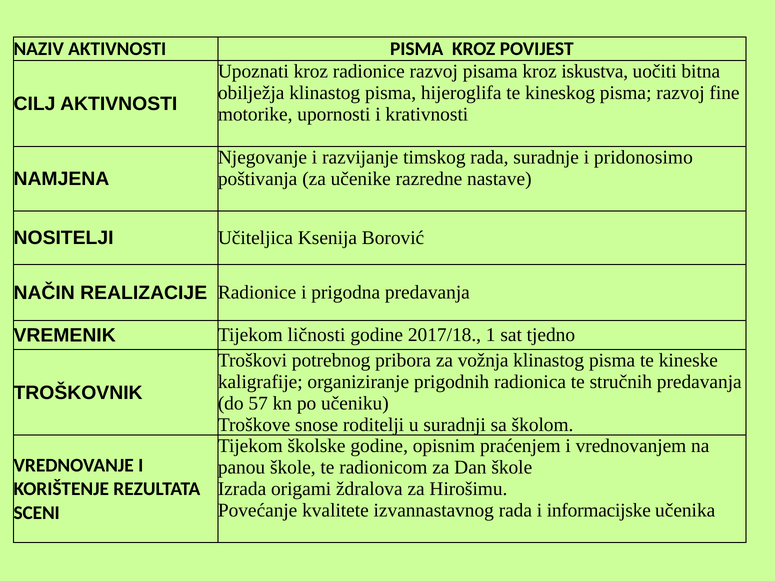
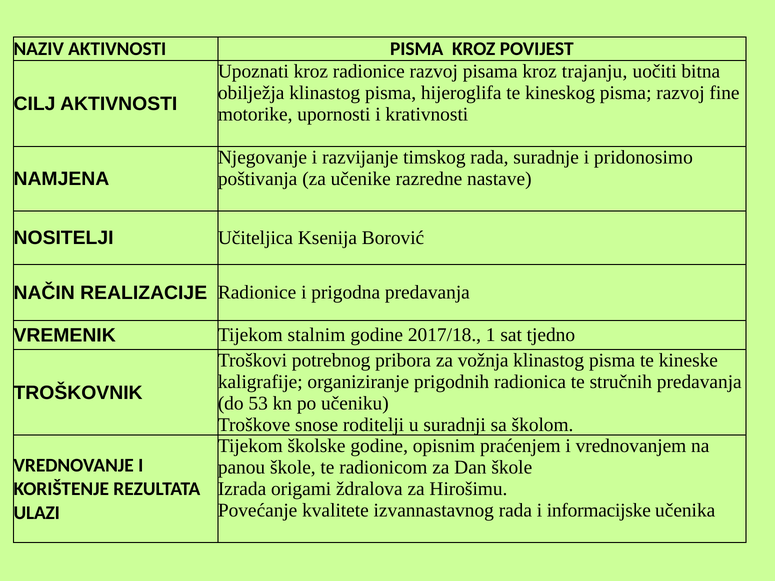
iskustva: iskustva -> trajanju (595, 72)
ličnosti: ličnosti -> stalnim (316, 335)
57: 57 -> 53 (258, 403)
SCENI: SCENI -> ULAZI (37, 513)
